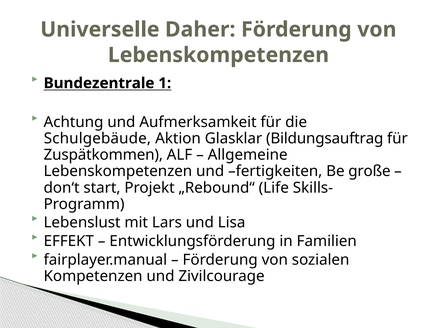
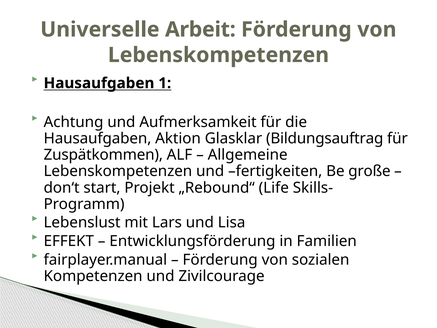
Daher: Daher -> Arbeit (200, 29)
Bundezentrale: Bundezentrale -> Hausaufgaben (99, 83)
Schulgebäude: Schulgebäude -> Hausaufgaben (97, 138)
